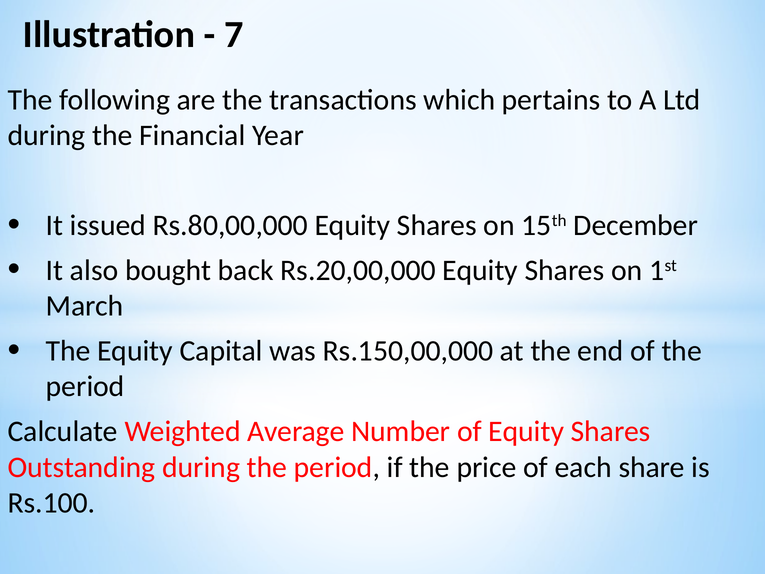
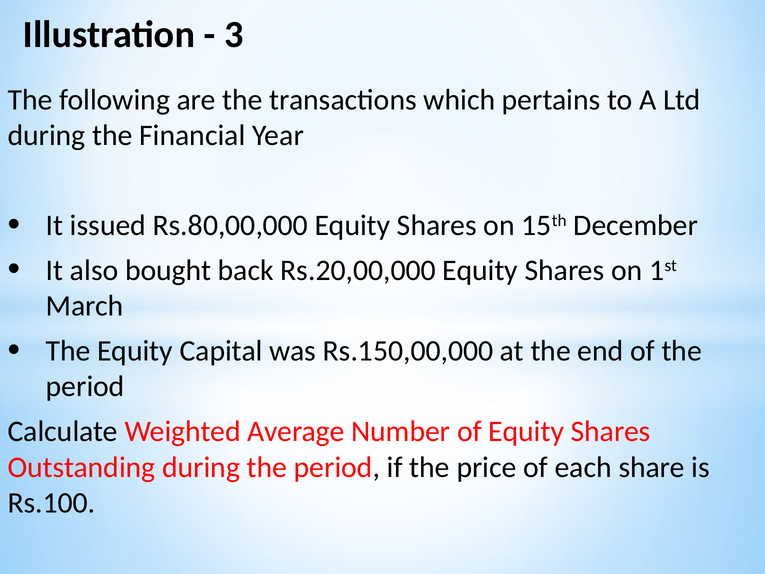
7: 7 -> 3 (234, 35)
